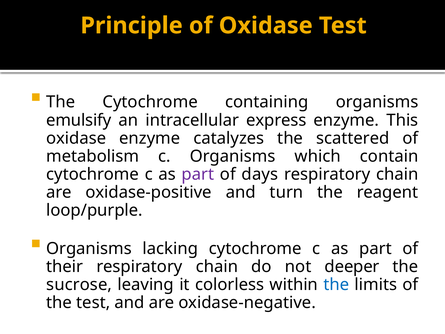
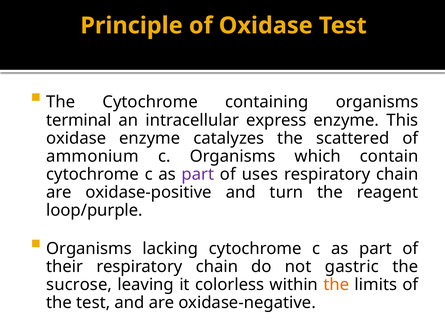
emulsify: emulsify -> terminal (79, 120)
metabolism: metabolism -> ammonium (93, 156)
days: days -> uses (260, 174)
deeper: deeper -> gastric (352, 266)
the colour: blue -> orange (336, 284)
